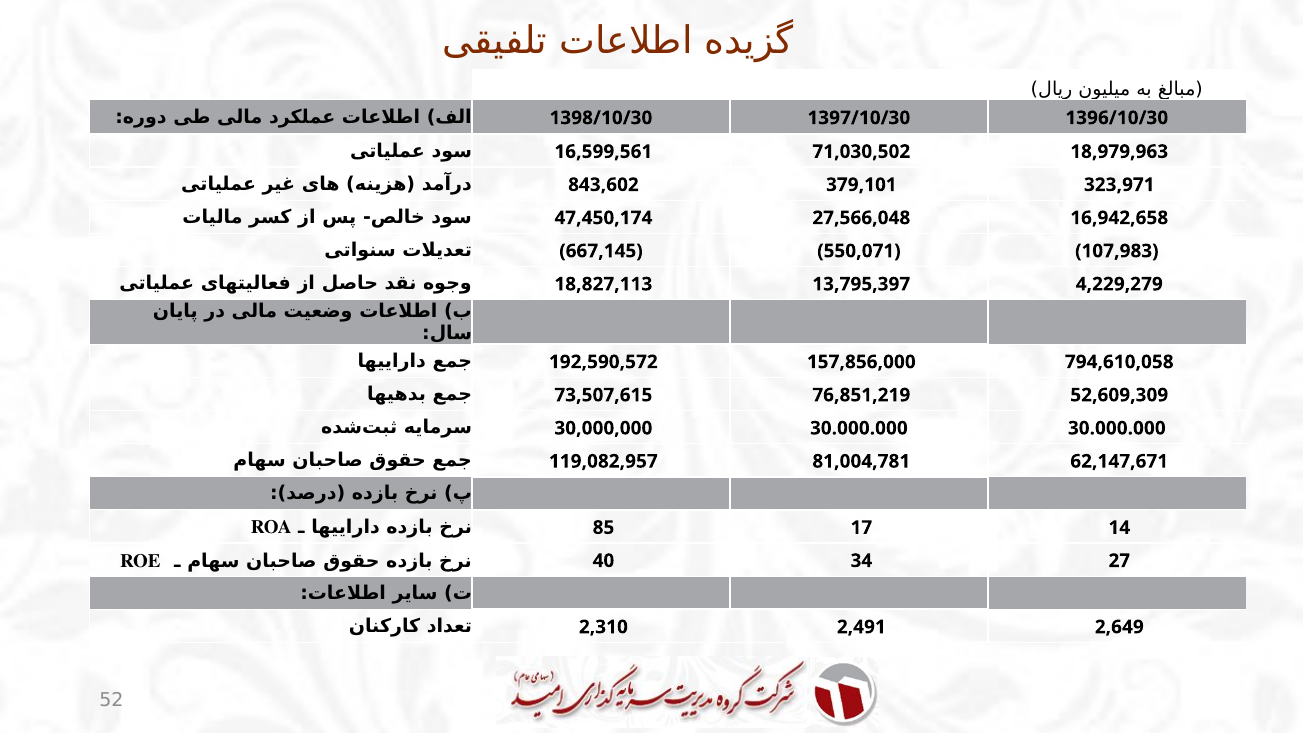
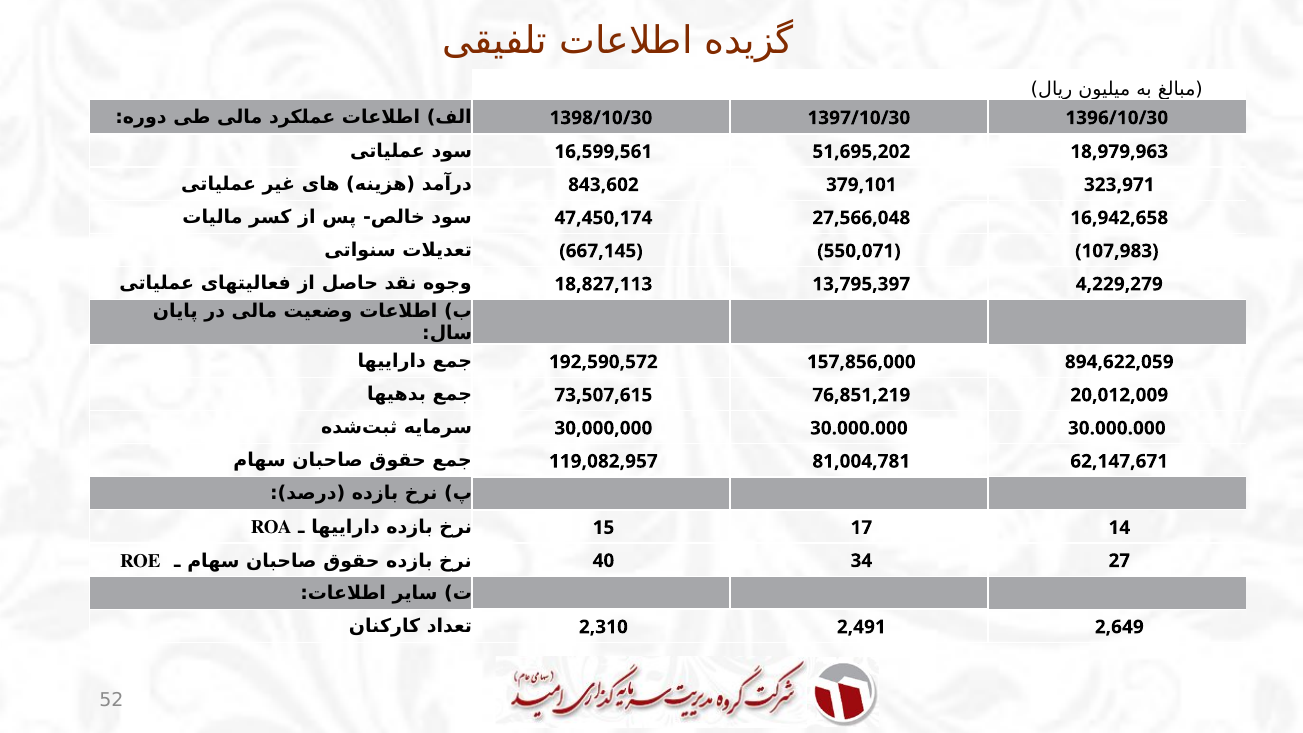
71,030,502: 71,030,502 -> 51,695,202 (861, 152)
794,610,058: 794,610,058 -> 894,622,059 (1119, 362)
52,609,309: 52,609,309 -> 20,012,009 (1119, 395)
85: 85 -> 15 (603, 528)
